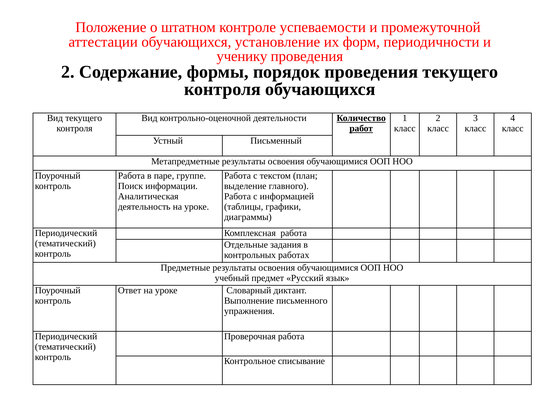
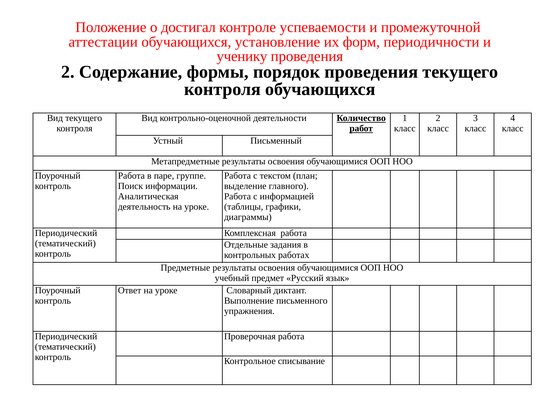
штатном: штатном -> достигал (188, 27)
